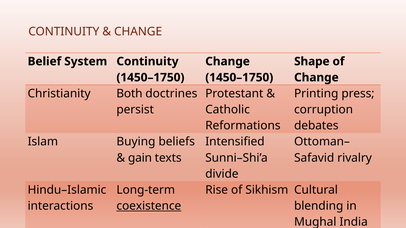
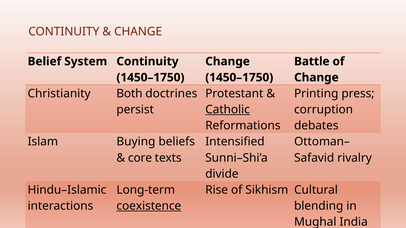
Shape: Shape -> Battle (312, 62)
Catholic underline: none -> present (228, 110)
gain: gain -> core (140, 158)
